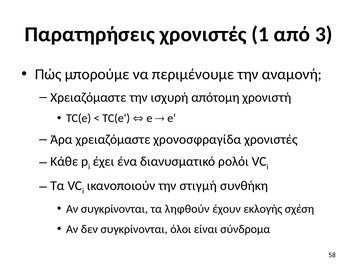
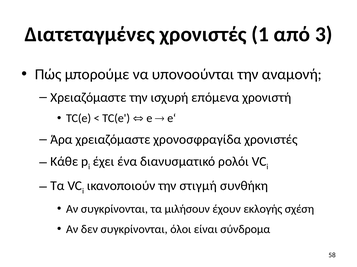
Παρατηρήσεις: Παρατηρήσεις -> Διατεταγμένες (90, 35)
περιμένουμε: περιμένουμε -> υπονοούνται (193, 75)
απότομη: απότομη -> επόμενα (215, 98)
ληφθούν: ληφθούν -> μιλήσουν (187, 210)
